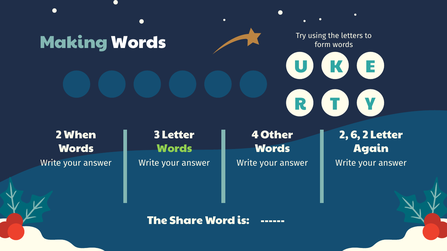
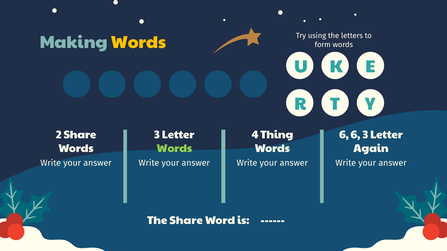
Words colour: white -> yellow (138, 43)
2 When: When -> Share (80, 135)
Other: Other -> Thing (277, 135)
2: 2 -> 6 (344, 135)
6 2: 2 -> 3 (365, 135)
